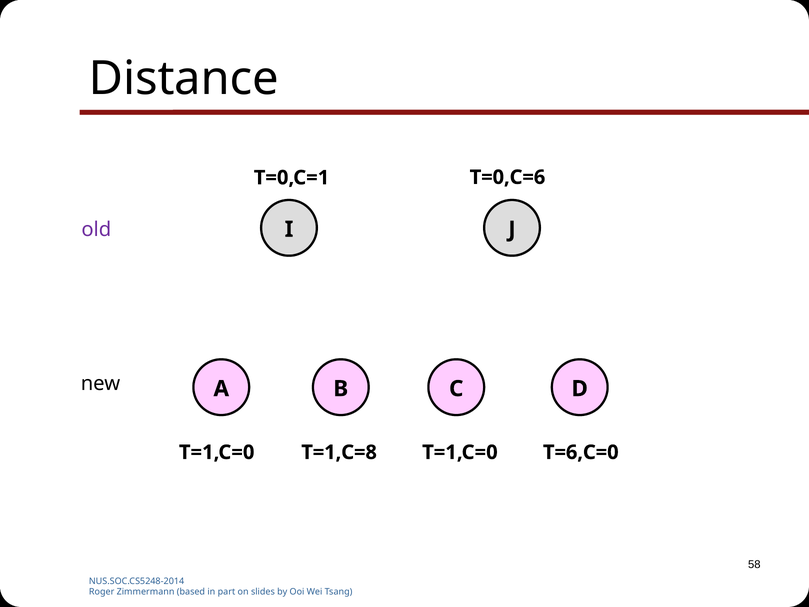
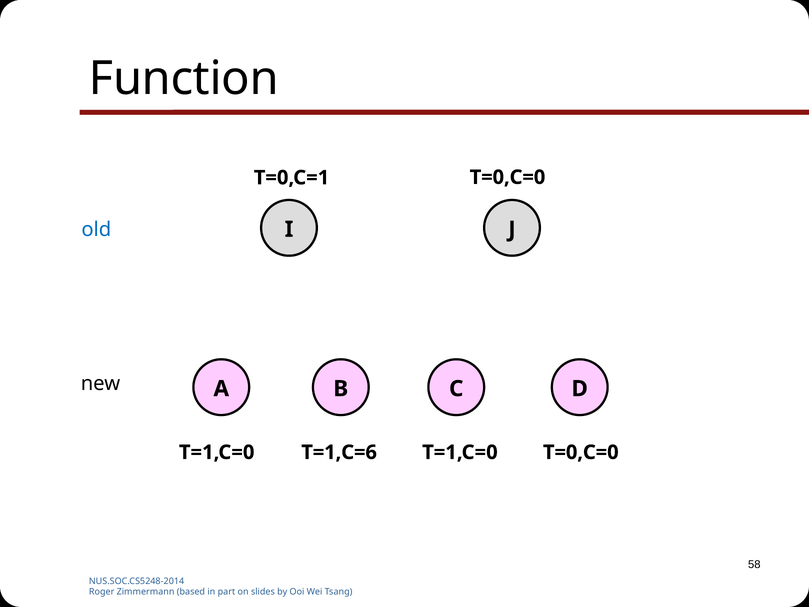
Distance: Distance -> Function (184, 78)
T=0,C=1 T=0,C=6: T=0,C=6 -> T=0,C=0 (507, 177)
old colour: purple -> blue (96, 229)
T=1,C=8: T=1,C=8 -> T=1,C=6 (339, 452)
T=1,C=0 T=6,C=0: T=6,C=0 -> T=0,C=0 (581, 452)
